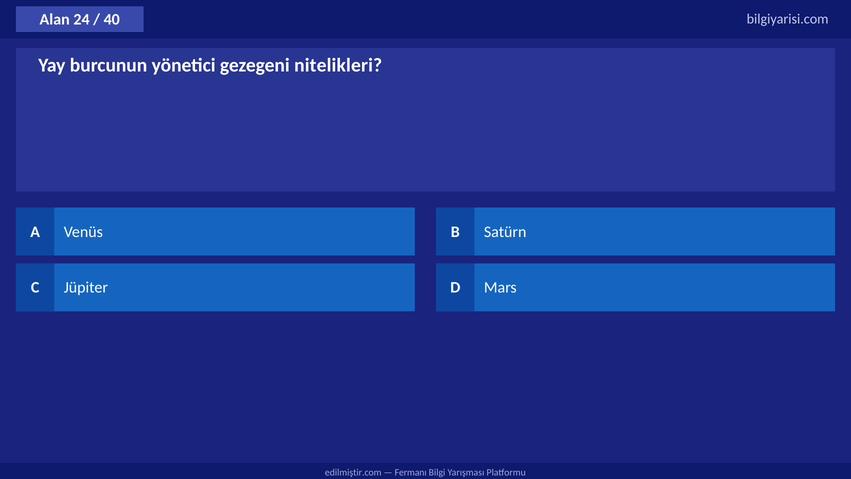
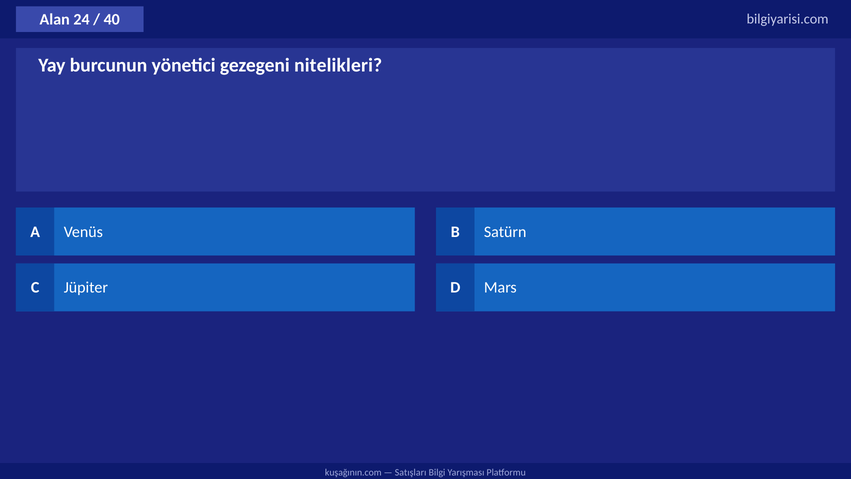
edilmiştir.com: edilmiştir.com -> kuşağının.com (353, 472)
Fermanı: Fermanı -> Satışları (411, 472)
